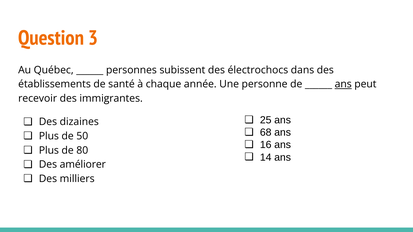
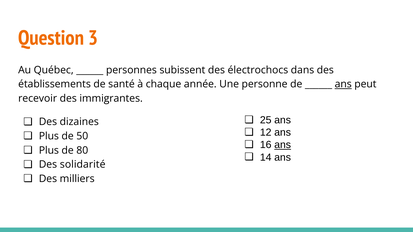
68: 68 -> 12 (266, 133)
ans underline: none -> present (283, 145)
améliorer: améliorer -> solidarité (83, 165)
